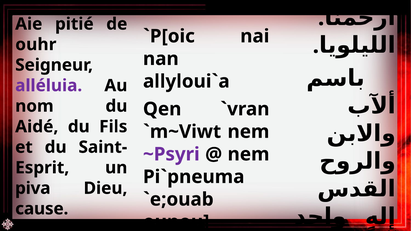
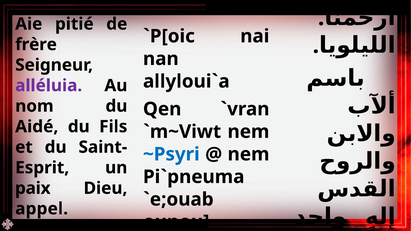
ouhr: ouhr -> frère (36, 45)
~Psyri colour: purple -> blue (171, 154)
piva: piva -> paix (33, 188)
cause: cause -> appel (42, 209)
